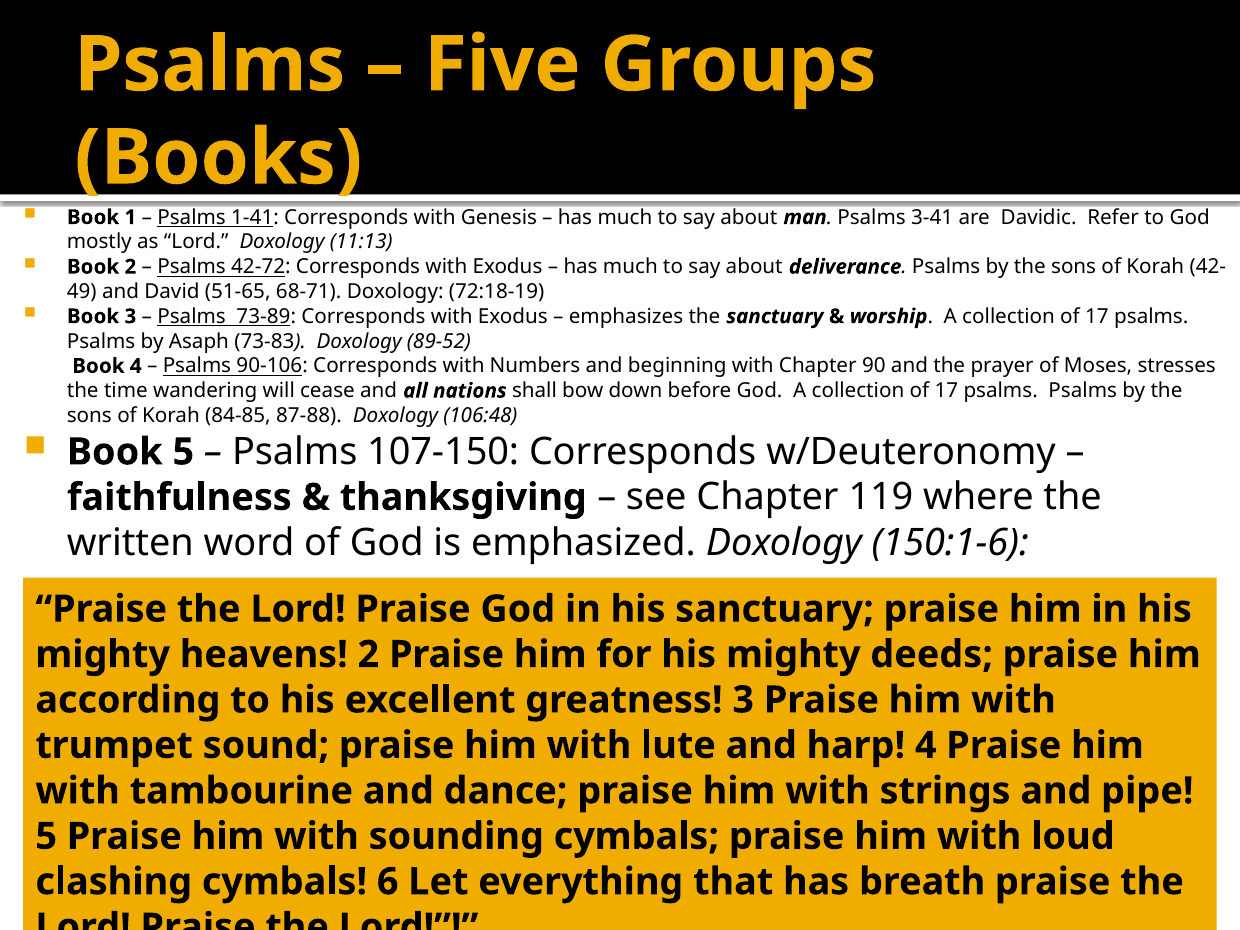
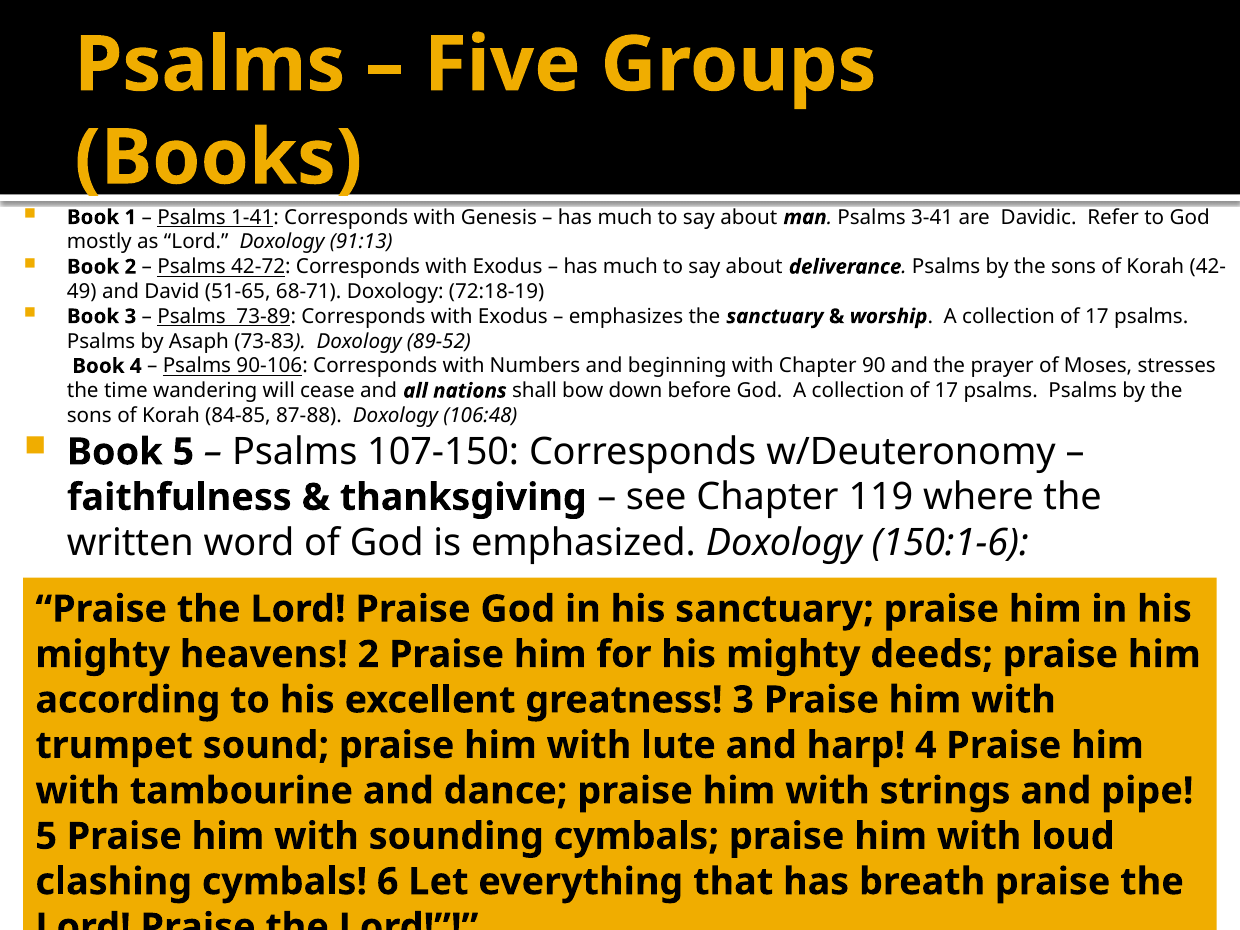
11:13: 11:13 -> 91:13 (361, 242)
